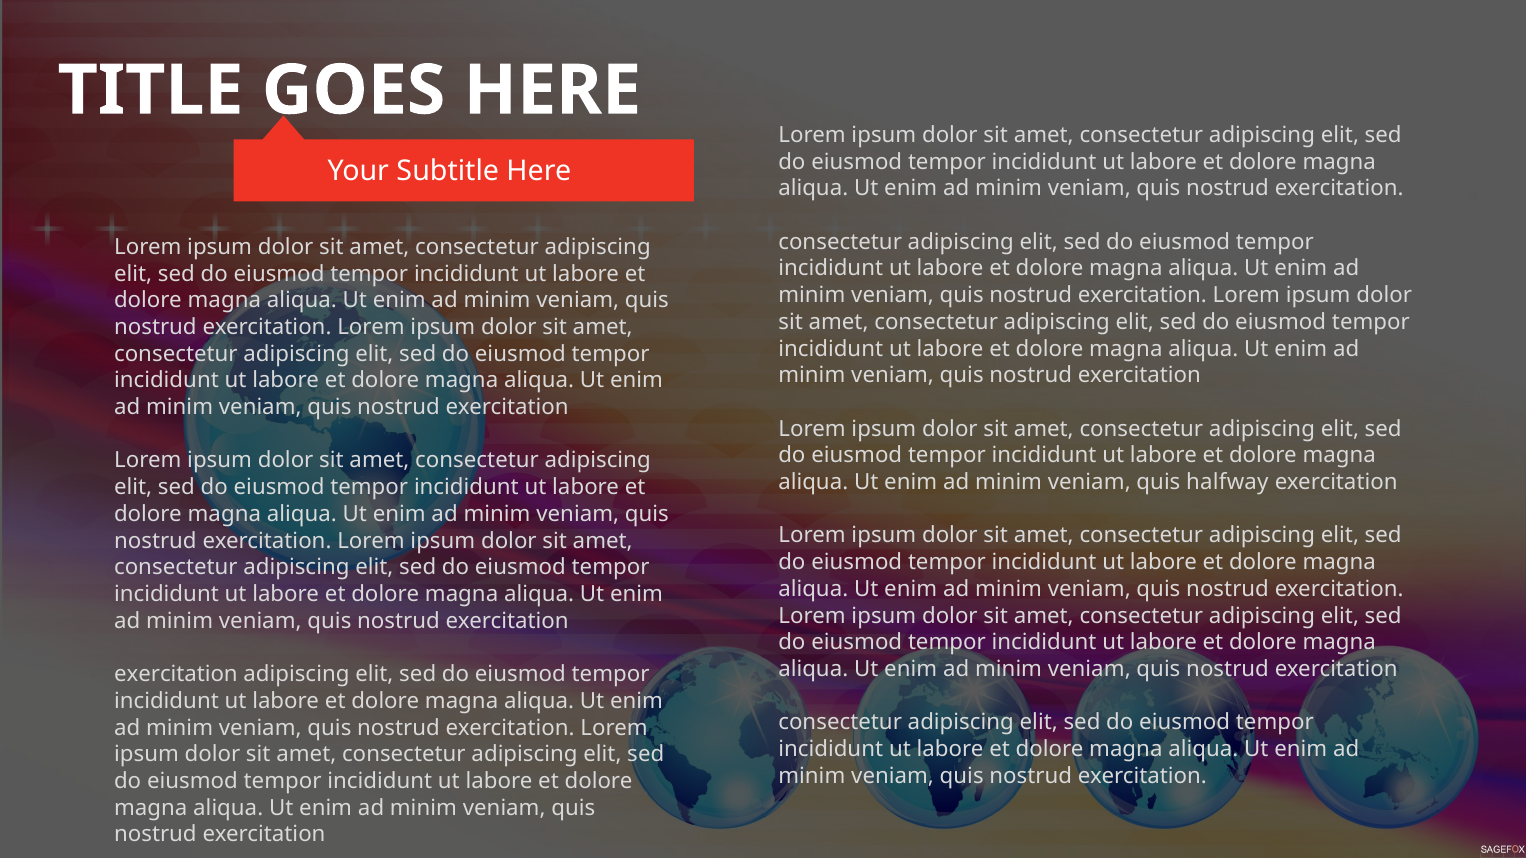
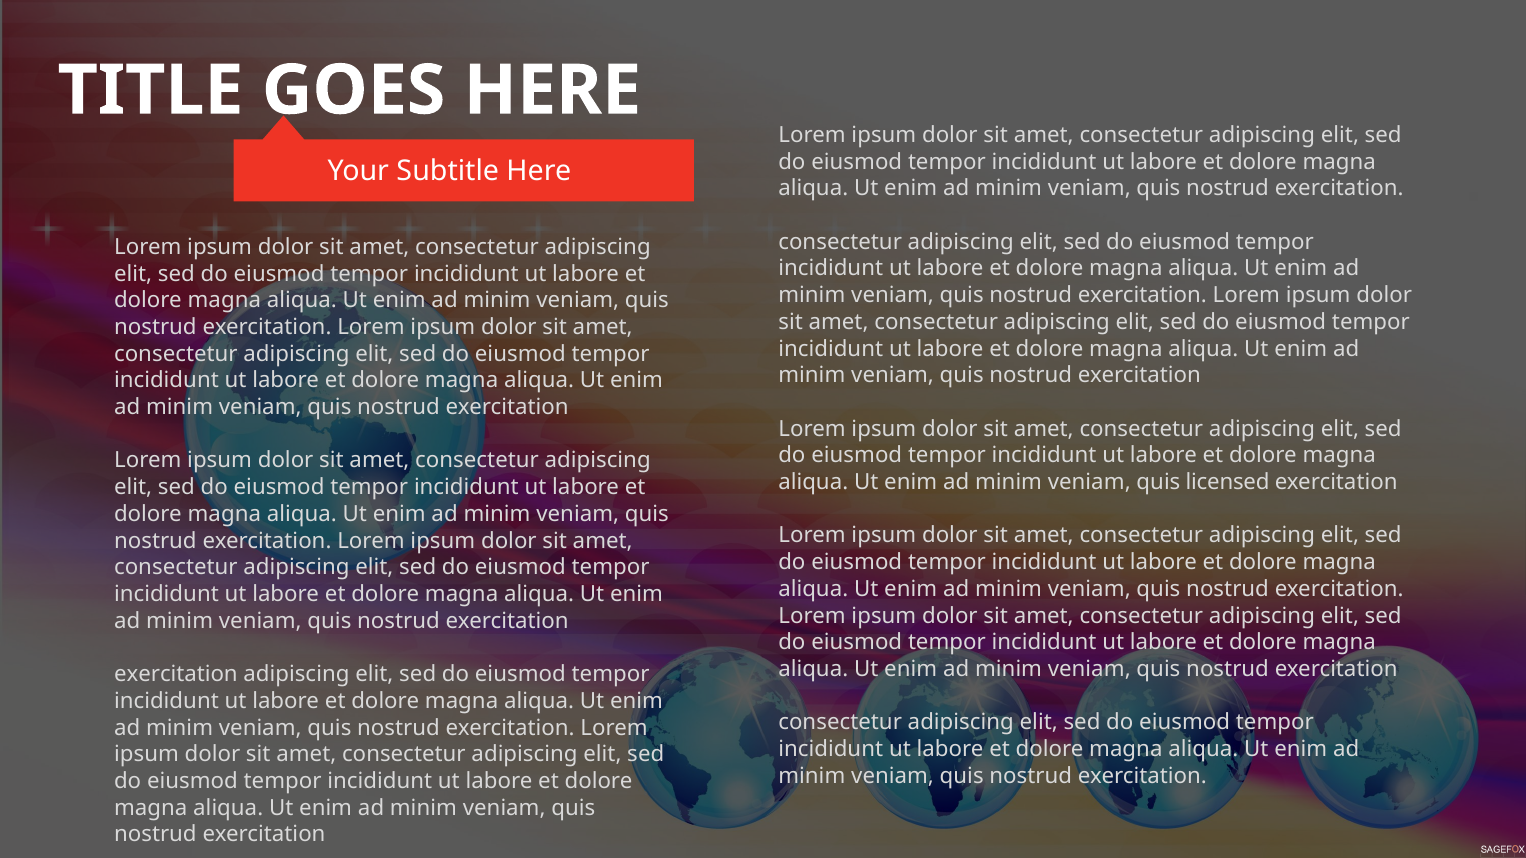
halfway: halfway -> licensed (1228, 482)
